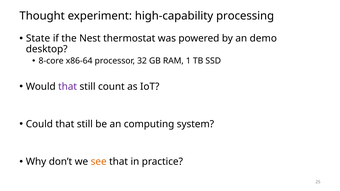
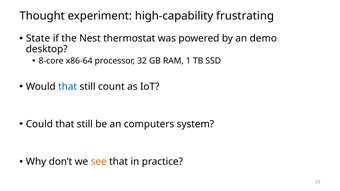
processing: processing -> frustrating (245, 16)
that colour: purple -> blue (68, 87)
computing: computing -> computers (149, 124)
